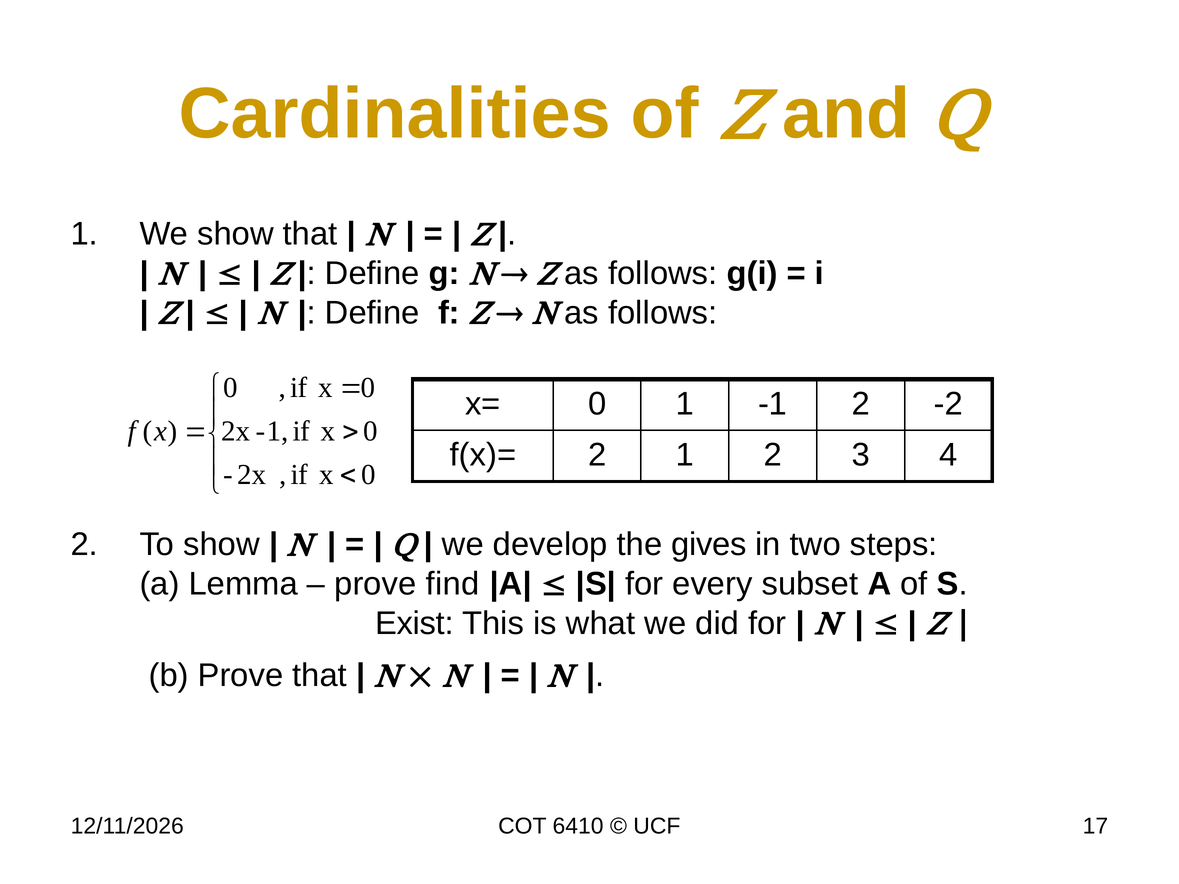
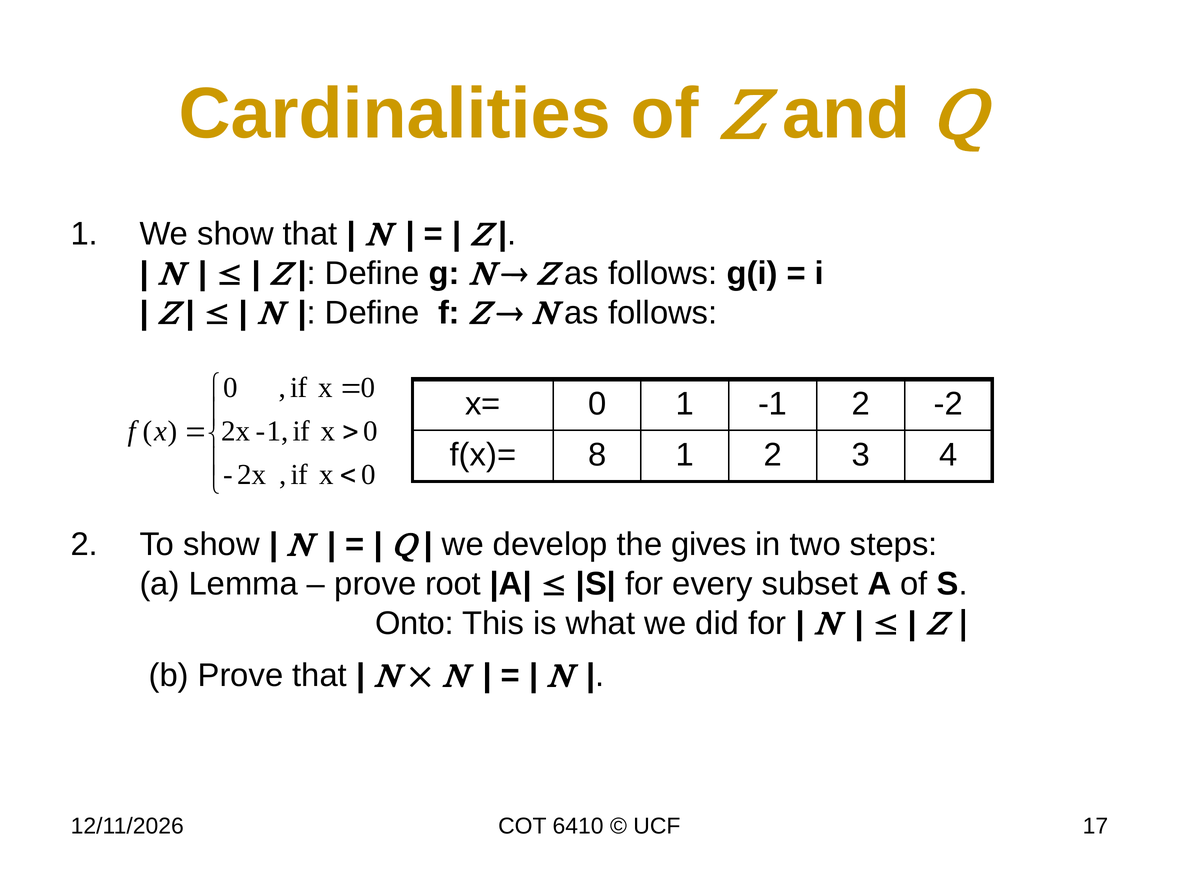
f(x)= 2: 2 -> 8 (597, 455)
find: find -> root (453, 584)
Exist: Exist -> Onto (415, 623)
